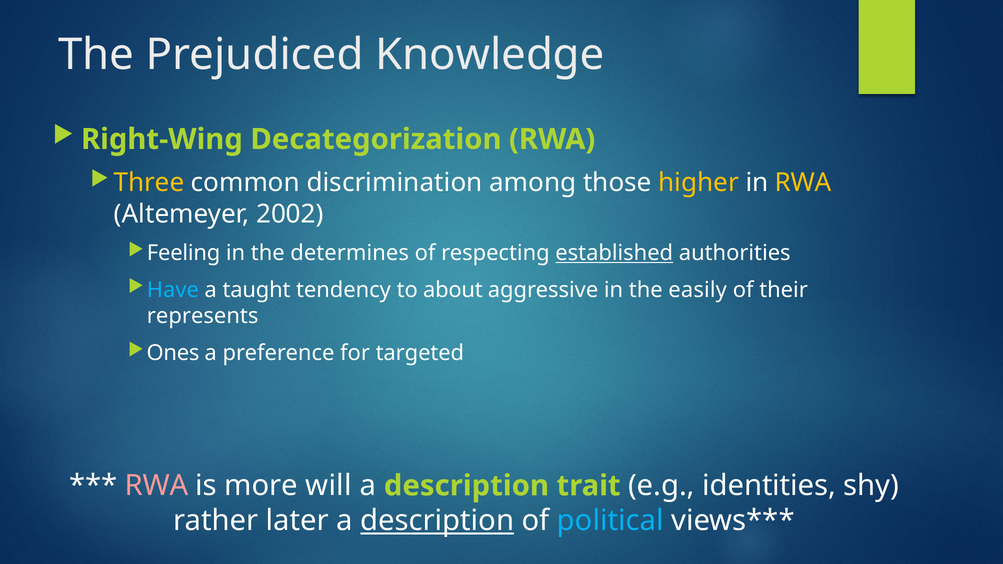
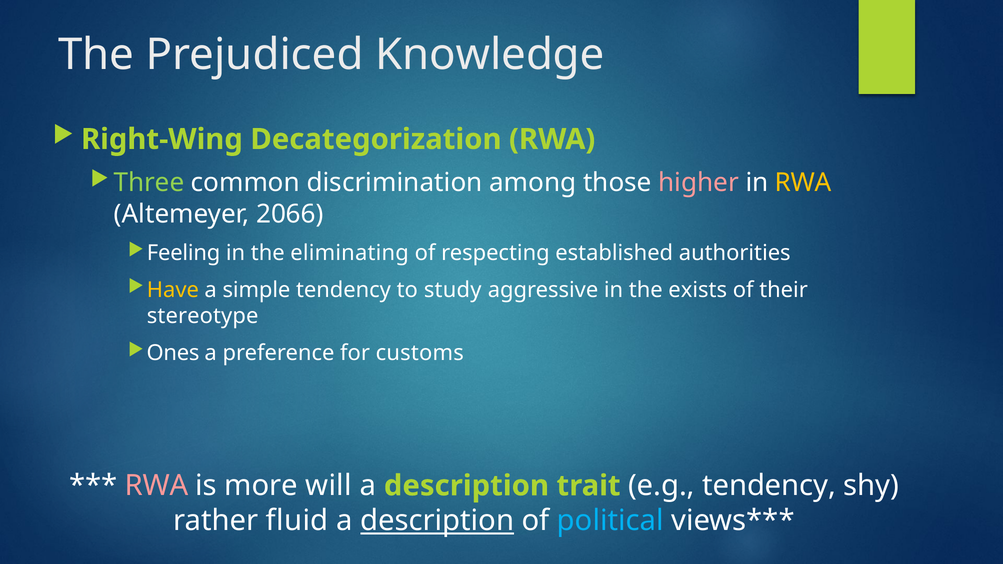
Three colour: yellow -> light green (149, 183)
higher colour: yellow -> pink (699, 183)
2002: 2002 -> 2066 (290, 214)
determines: determines -> eliminating (350, 253)
established underline: present -> none (614, 253)
Have colour: light blue -> yellow (173, 290)
taught: taught -> simple (256, 290)
about: about -> study (453, 290)
easily: easily -> exists (698, 290)
represents: represents -> stereotype (203, 316)
targeted: targeted -> customs (420, 353)
e.g identities: identities -> tendency (769, 486)
later: later -> fluid (297, 521)
